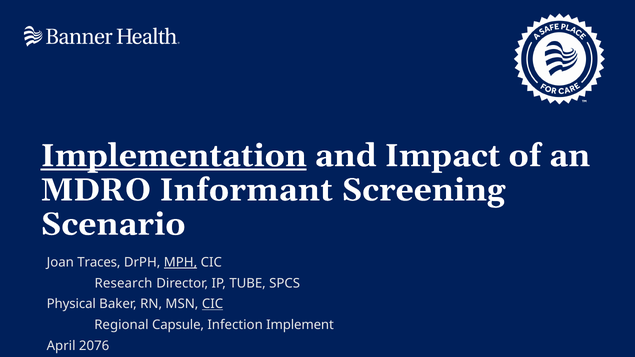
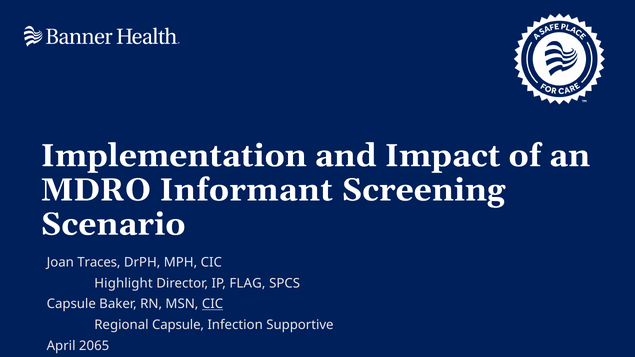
Implementation underline: present -> none (174, 156)
MPH underline: present -> none (180, 262)
Research: Research -> Highlight (124, 283)
TUBE: TUBE -> FLAG (247, 283)
Physical: Physical -> Capsule (71, 304)
Implement: Implement -> Supportive (300, 325)
2076: 2076 -> 2065 (94, 346)
